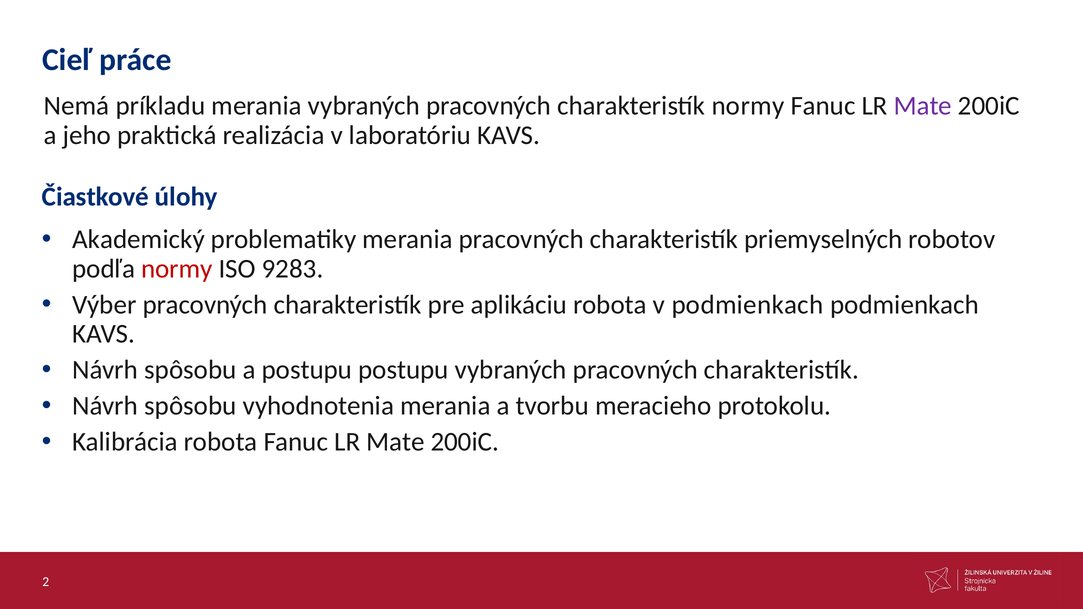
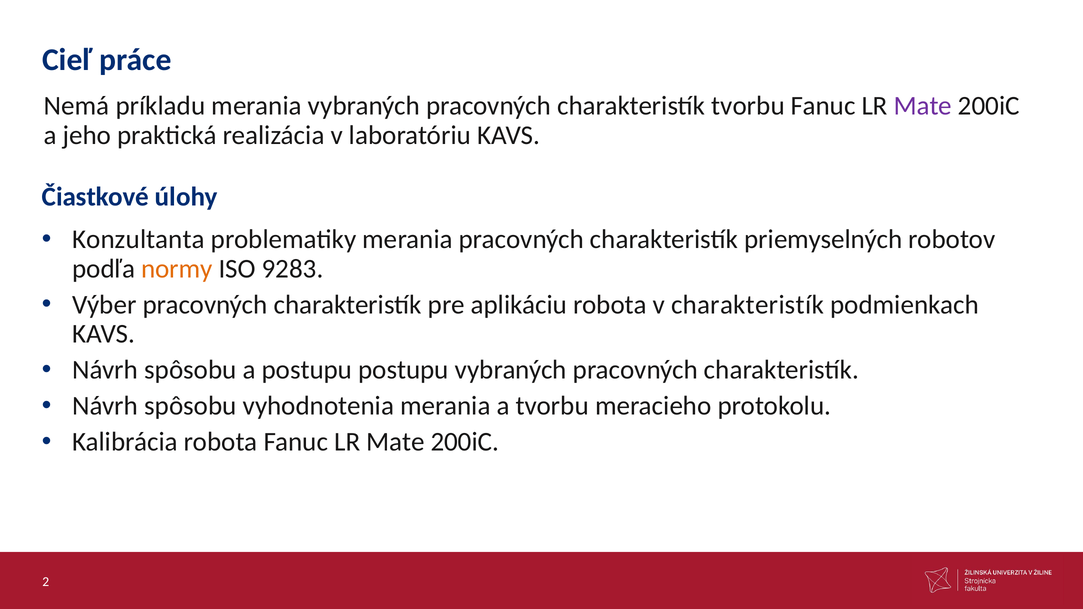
charakteristík normy: normy -> tvorbu (748, 106)
Akademický: Akademický -> Konzultanta (139, 239)
normy colour: red -> orange (177, 269)
v podmienkach: podmienkach -> charakteristík (747, 305)
